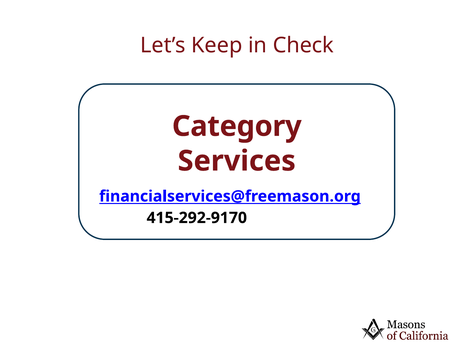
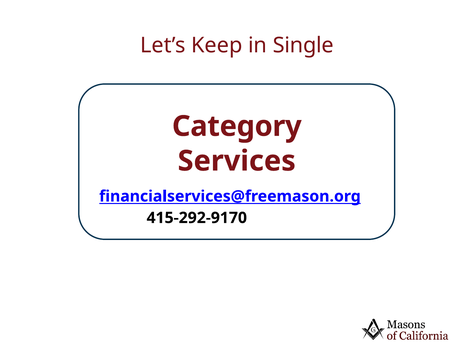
Check: Check -> Single (303, 45)
